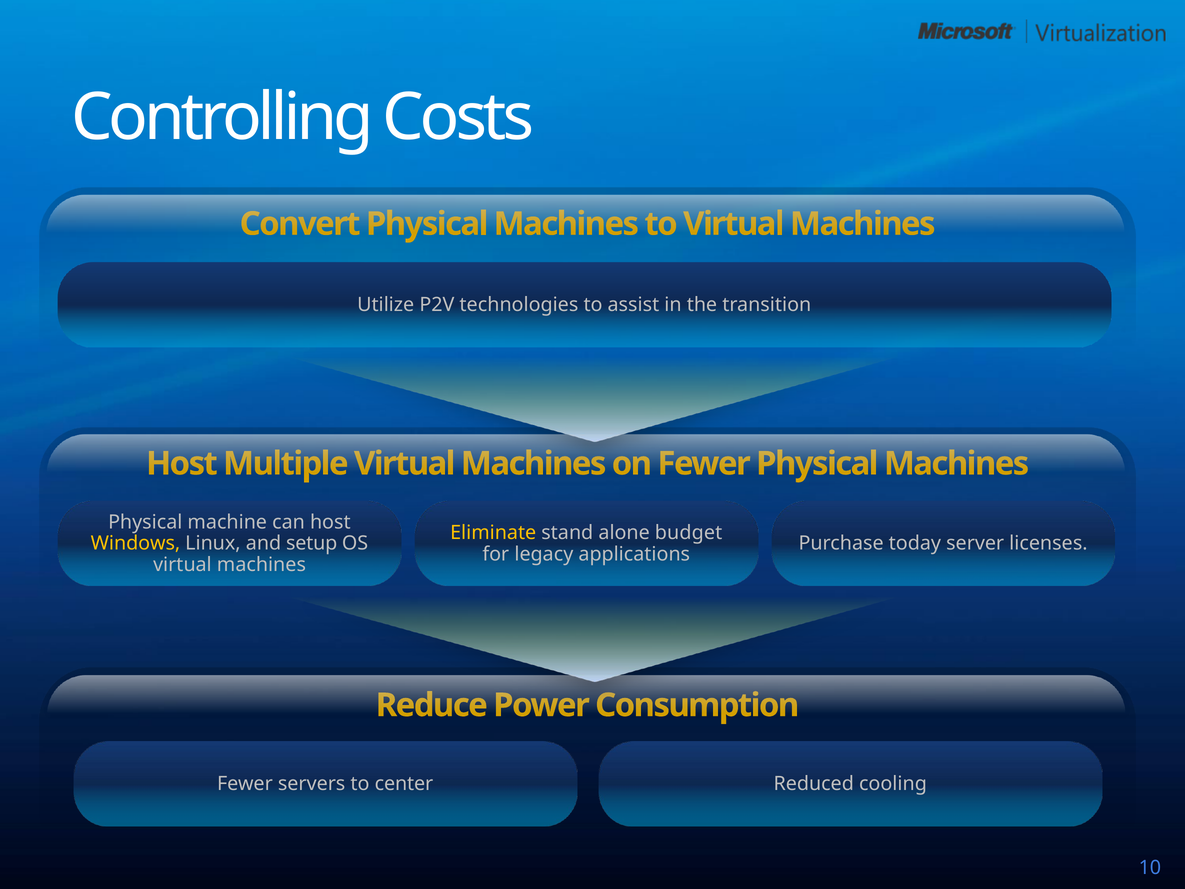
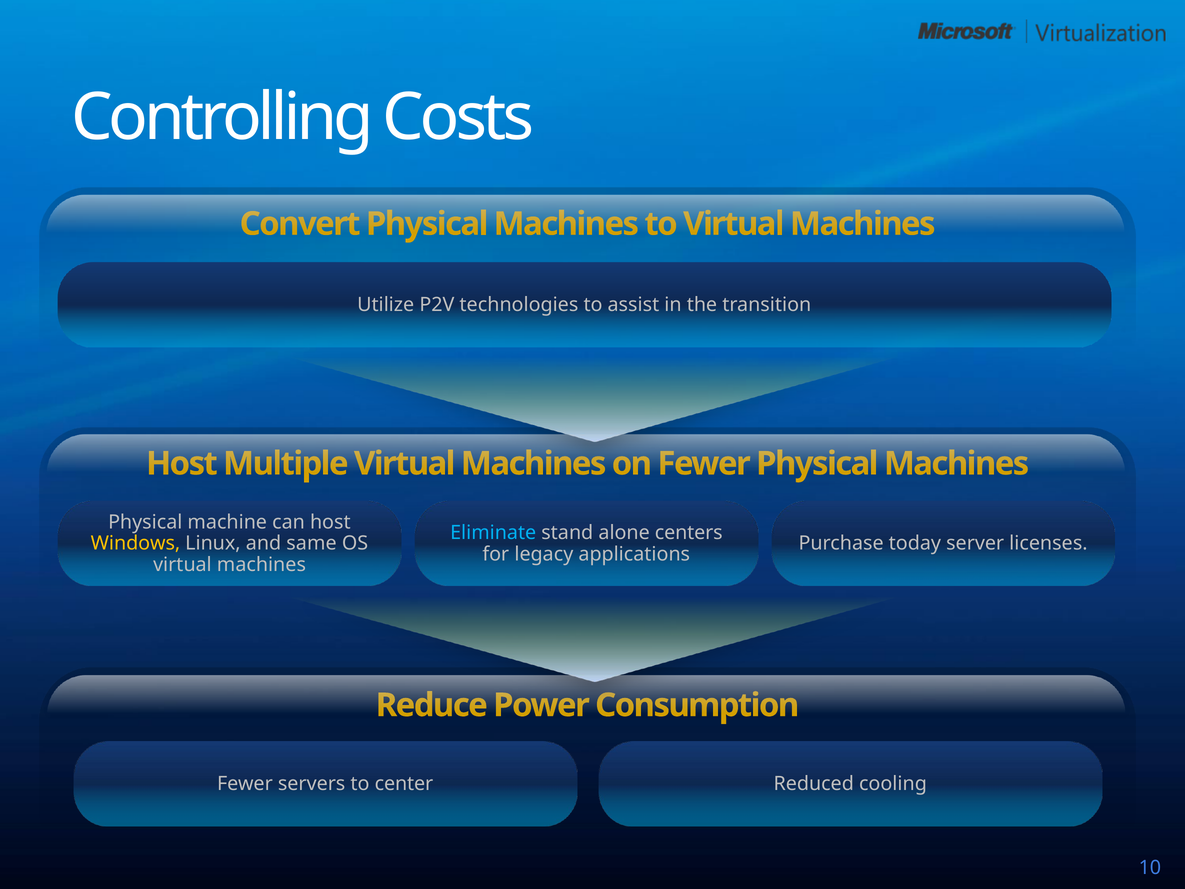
Eliminate colour: yellow -> light blue (493, 533)
budget: budget -> centers (689, 533)
setup: setup -> same (311, 543)
